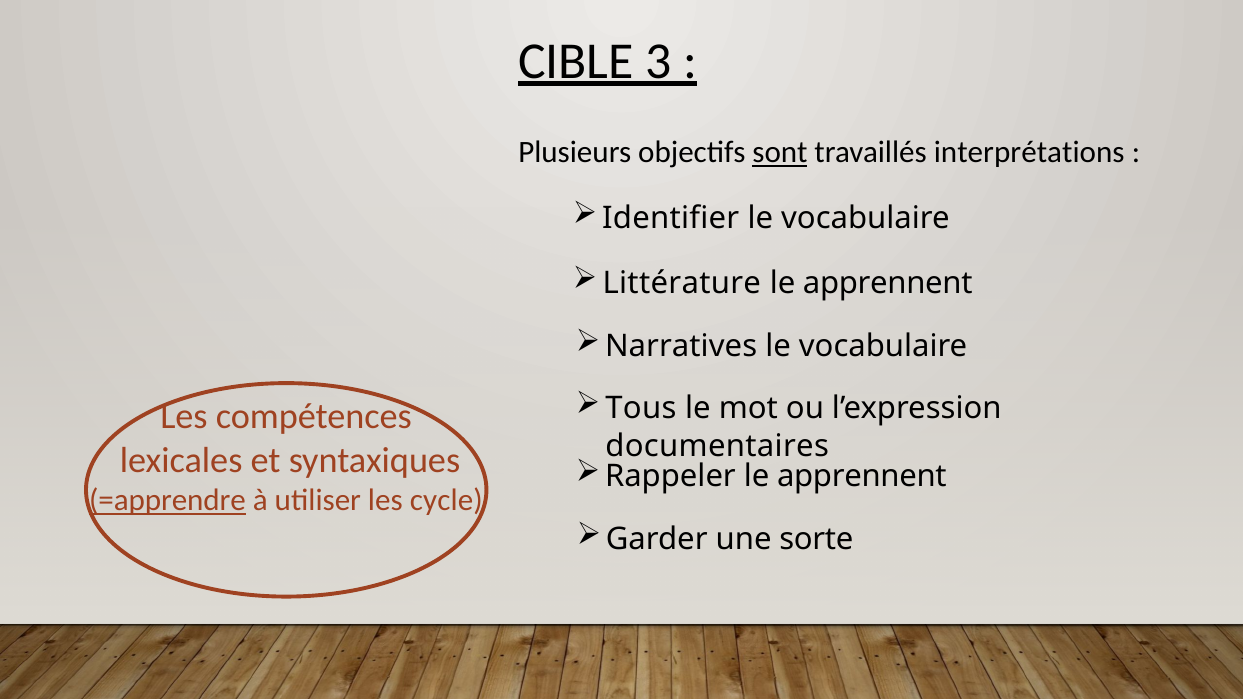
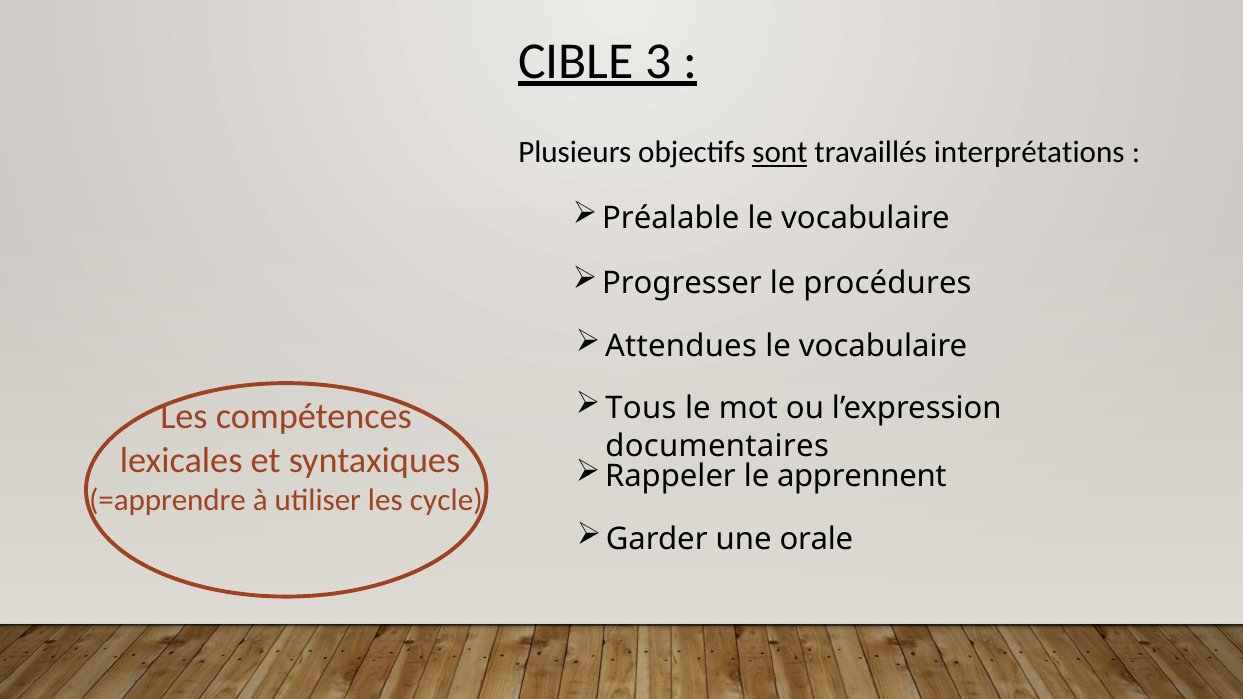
Identifier: Identifier -> Préalable (671, 218)
Littérature: Littérature -> Progresser (682, 283)
apprennent: apprennent -> procédures (887, 283)
Narratives: Narratives -> Attendues (681, 346)
=apprendre underline: present -> none (167, 500)
sorte: sorte -> orale (816, 539)
